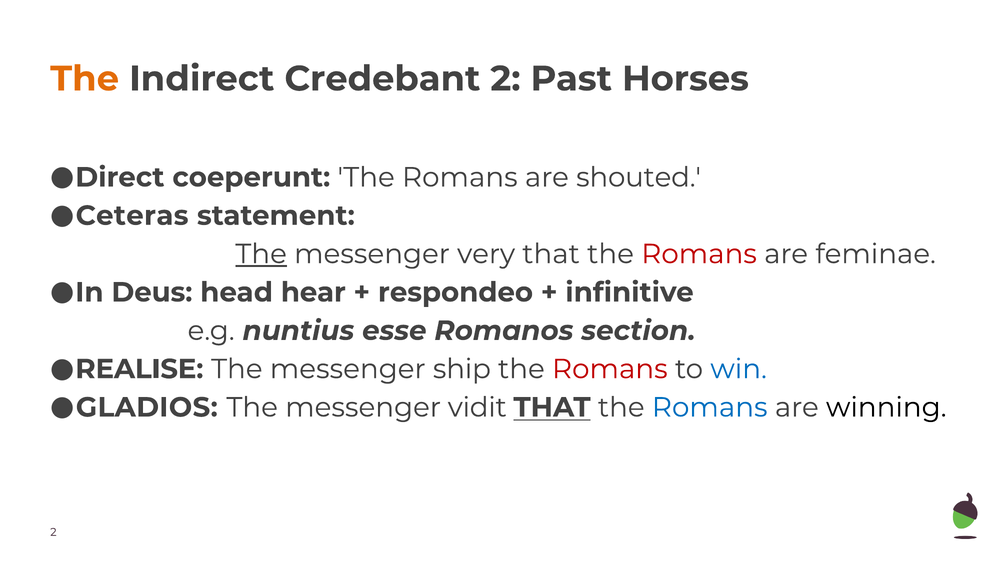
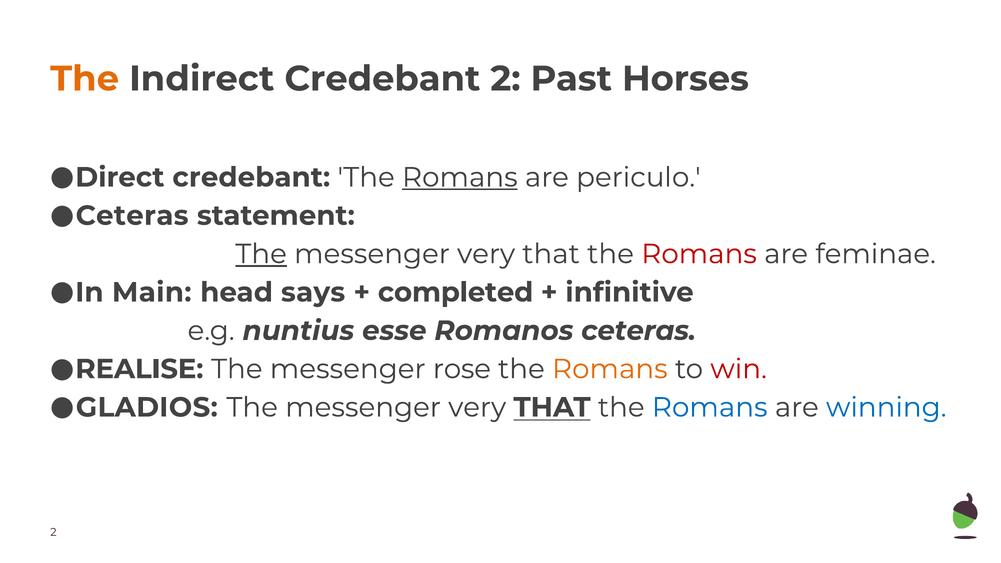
Direct coeperunt: coeperunt -> credebant (251, 177)
Romans underline: none -> present (460, 177)
shouted: shouted -> periculo (638, 177)
Deus: Deus -> Main (152, 292)
hear: hear -> says (313, 292)
respondeo: respondeo -> completed (456, 292)
Romanos section: section -> ceteras (639, 331)
ship: ship -> rose (462, 369)
Romans colour: red -> orange (610, 369)
win colour: blue -> red (739, 369)
vidit: vidit -> very (477, 407)
winning colour: black -> blue (886, 407)
